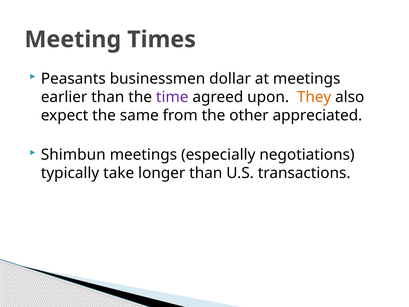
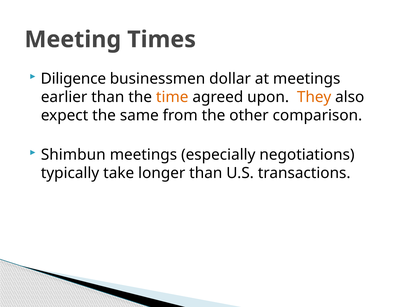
Peasants: Peasants -> Diligence (73, 79)
time colour: purple -> orange (172, 97)
appreciated: appreciated -> comparison (317, 115)
